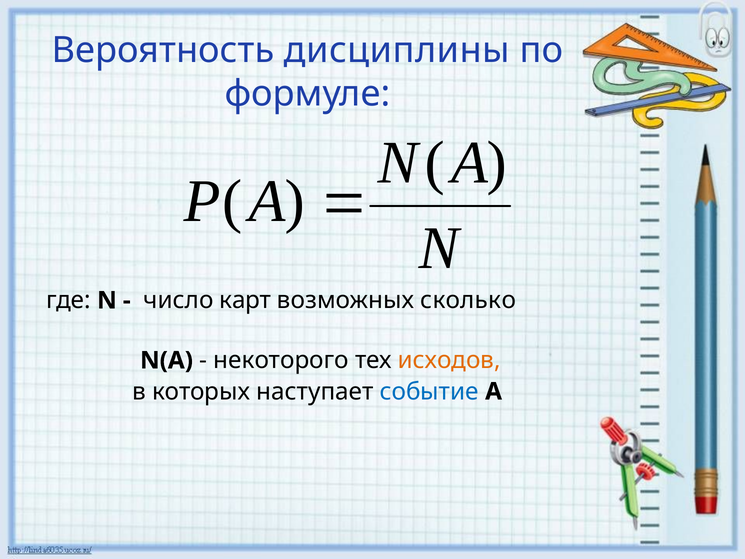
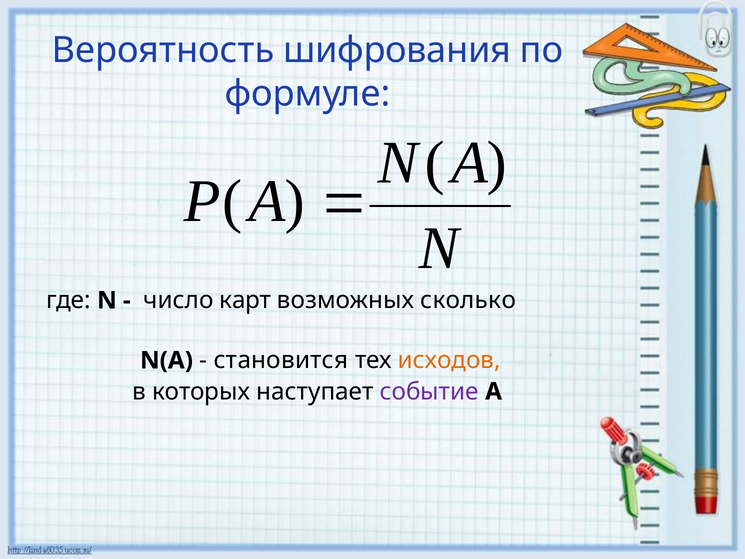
дисциплины: дисциплины -> шифрования (397, 50)
некоторого: некоторого -> становится (281, 360)
событие colour: blue -> purple (429, 391)
